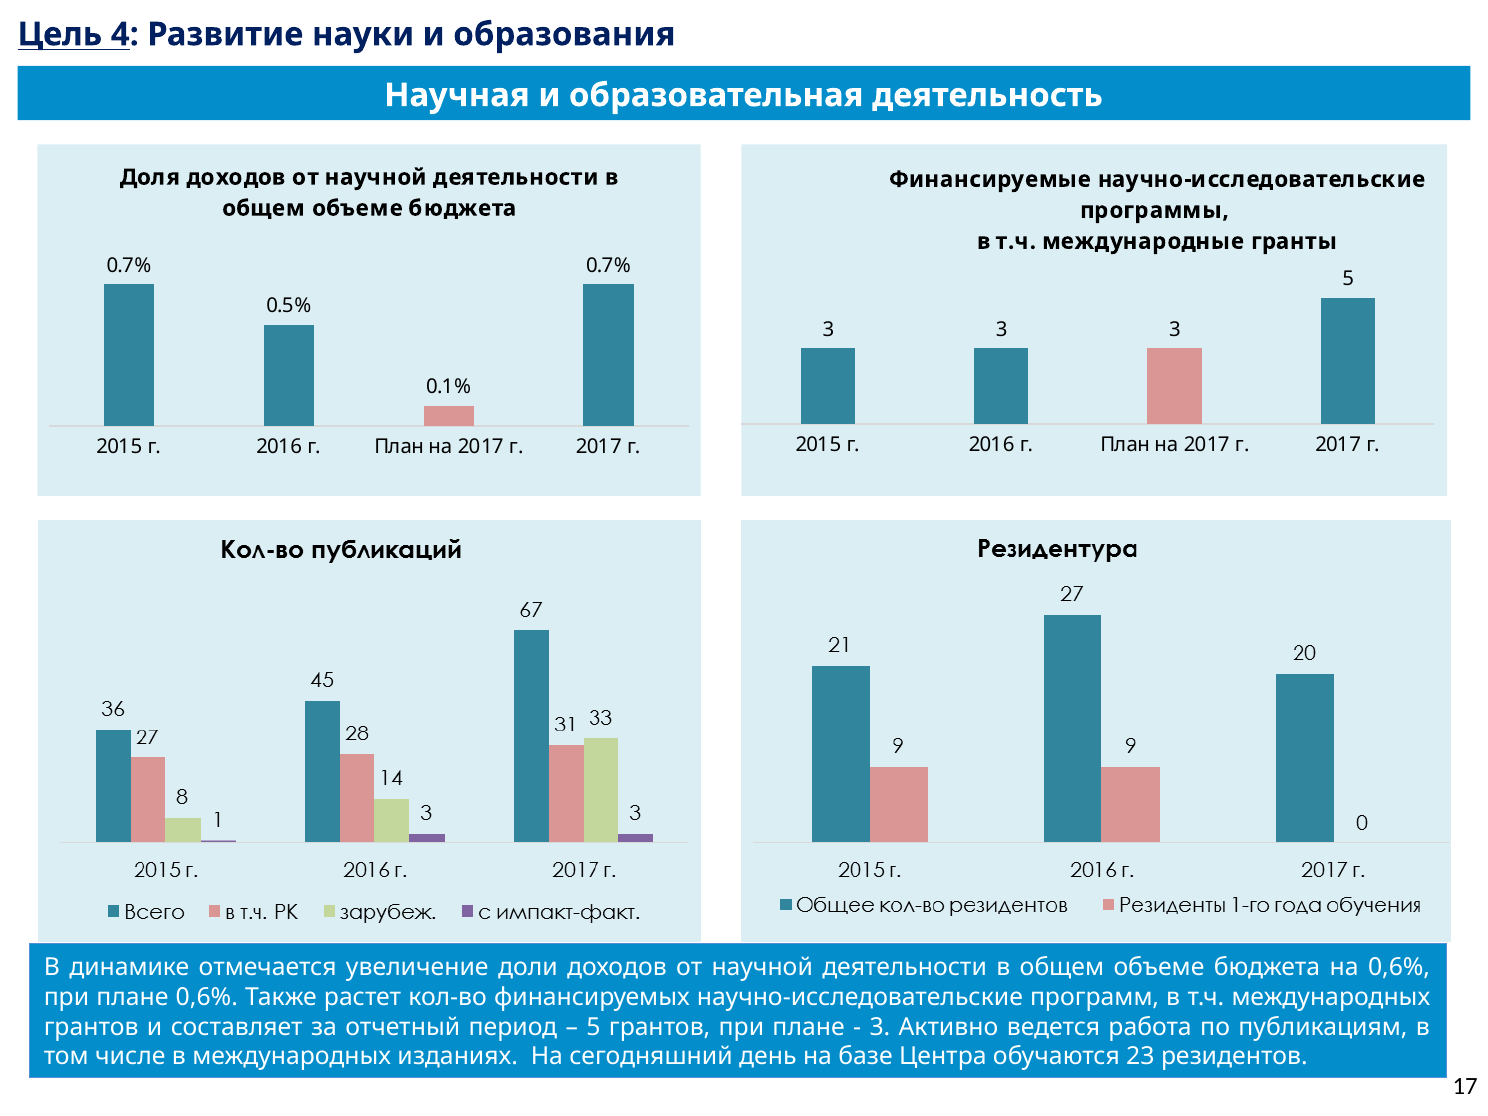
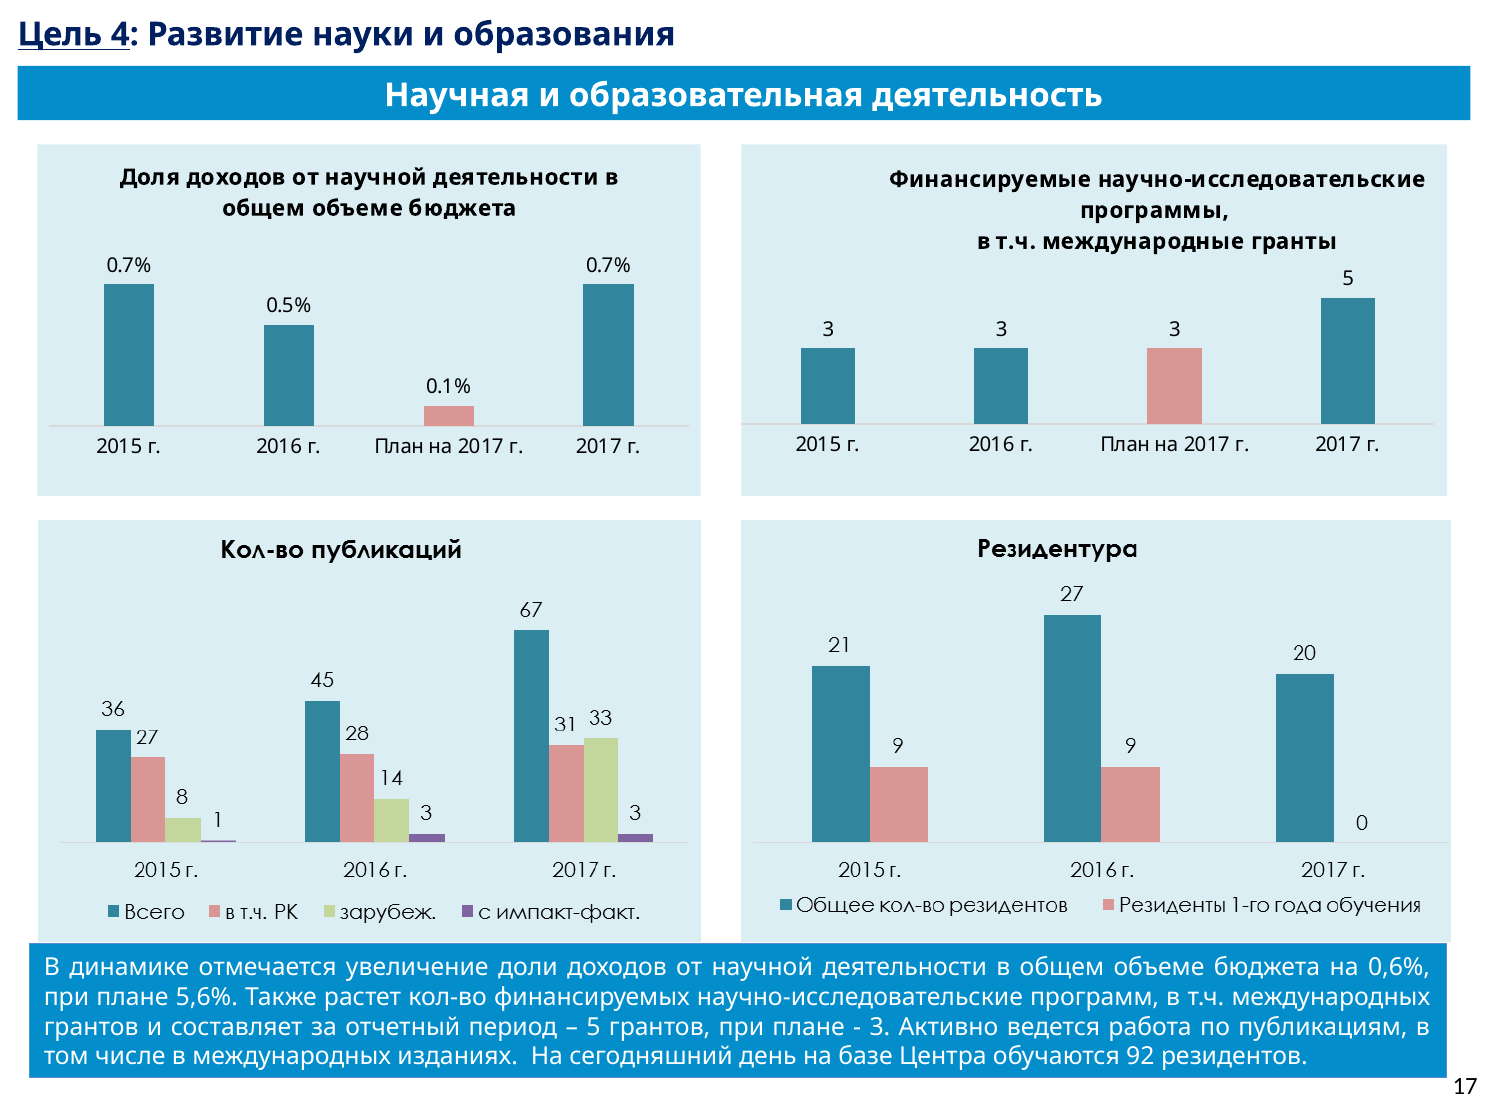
плане 0,6%: 0,6% -> 5,6% (207, 997)
23: 23 -> 92 (1140, 1057)
